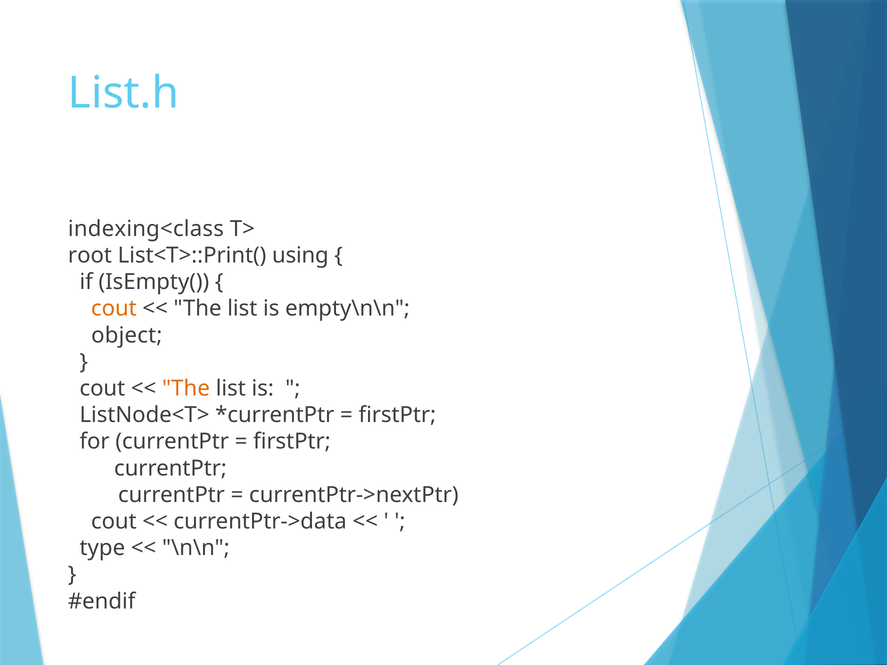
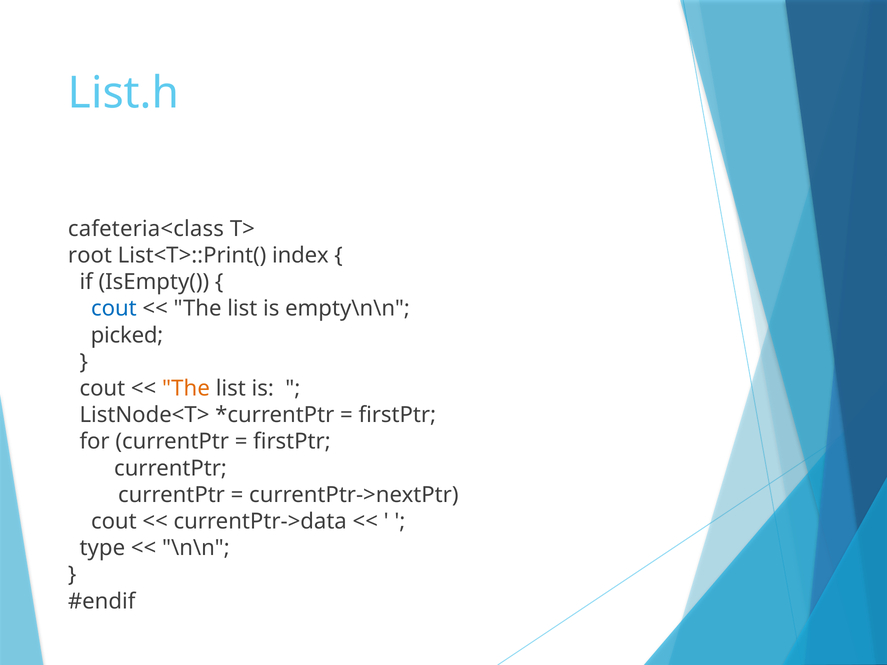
indexing<class: indexing<class -> cafeteria<class (146, 229)
using: using -> index (300, 255)
cout colour: orange -> blue (114, 309)
object: object -> picked (127, 335)
